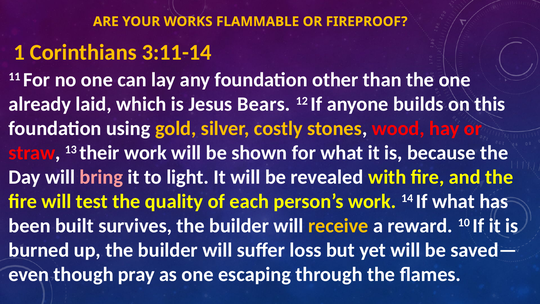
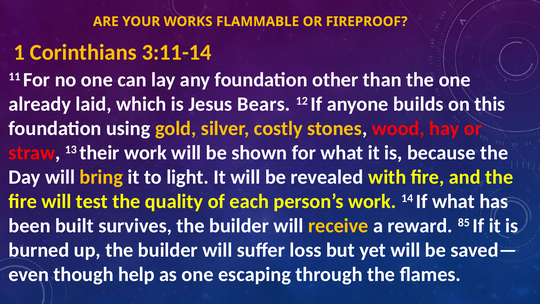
bring colour: pink -> yellow (101, 177)
10: 10 -> 85 (464, 222)
pray: pray -> help (136, 274)
